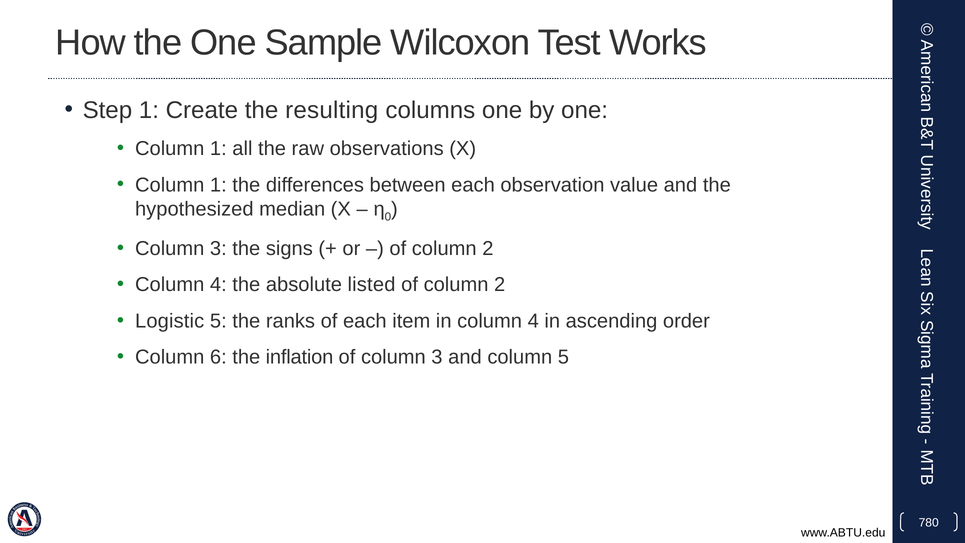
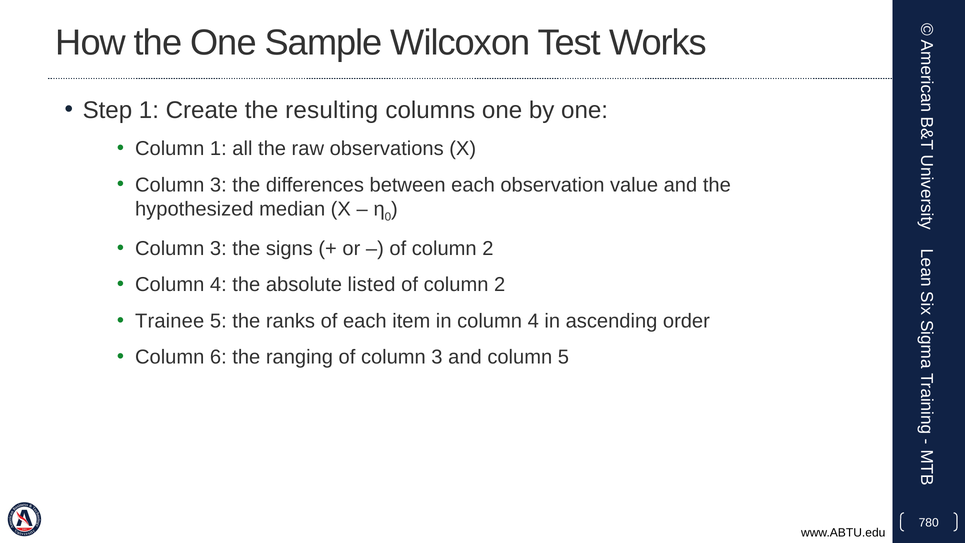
1: 1 -> 3 (218, 185)
Logistic: Logistic -> Trainee (170, 321)
inflation: inflation -> ranging (299, 357)
